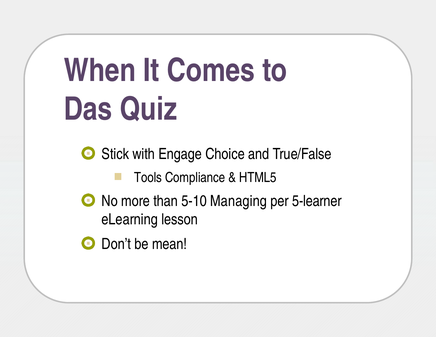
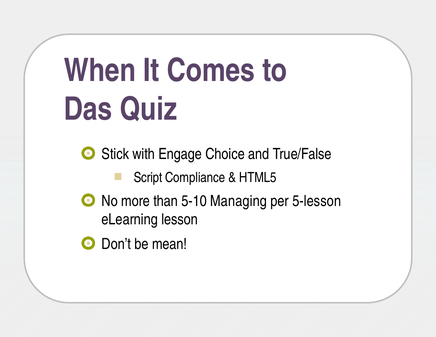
Tools: Tools -> Script (148, 178)
5-learner: 5-learner -> 5-lesson (317, 201)
